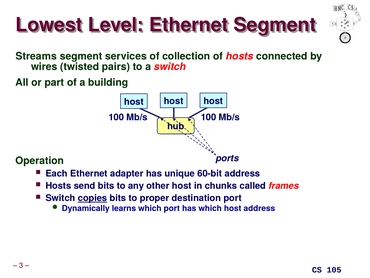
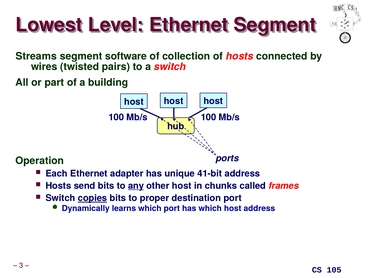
services: services -> software (126, 56)
60-bit: 60-bit -> 41-bit (210, 173)
any underline: none -> present (136, 185)
